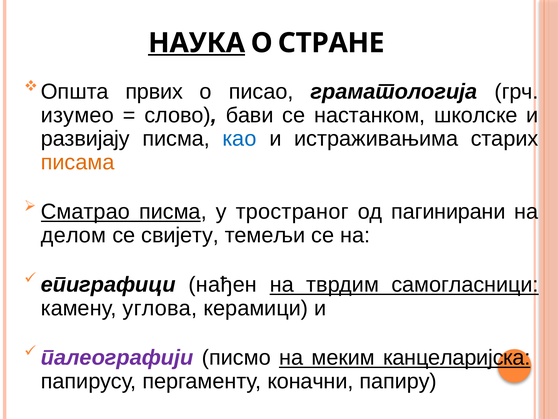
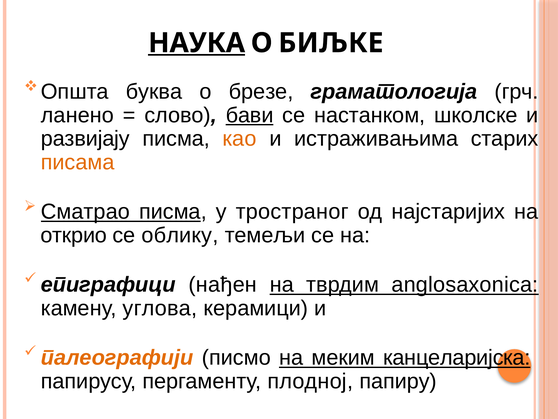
СТРАНЕ: СТРАНЕ -> БИЉКЕ (331, 43)
првих: првих -> буква (154, 92)
писао: писао -> брезе (261, 92)
изумео: изумео -> ланено (77, 115)
бави underline: none -> present (250, 115)
као colour: blue -> orange (240, 139)
пагинирани: пагинирани -> најстаријих (448, 212)
делом: делом -> открио (74, 235)
свијету: свијету -> облику (180, 235)
самогласници: самогласници -> anglosaxonica (465, 284)
палеографији colour: purple -> orange (117, 357)
коначни: коначни -> плодној (310, 381)
